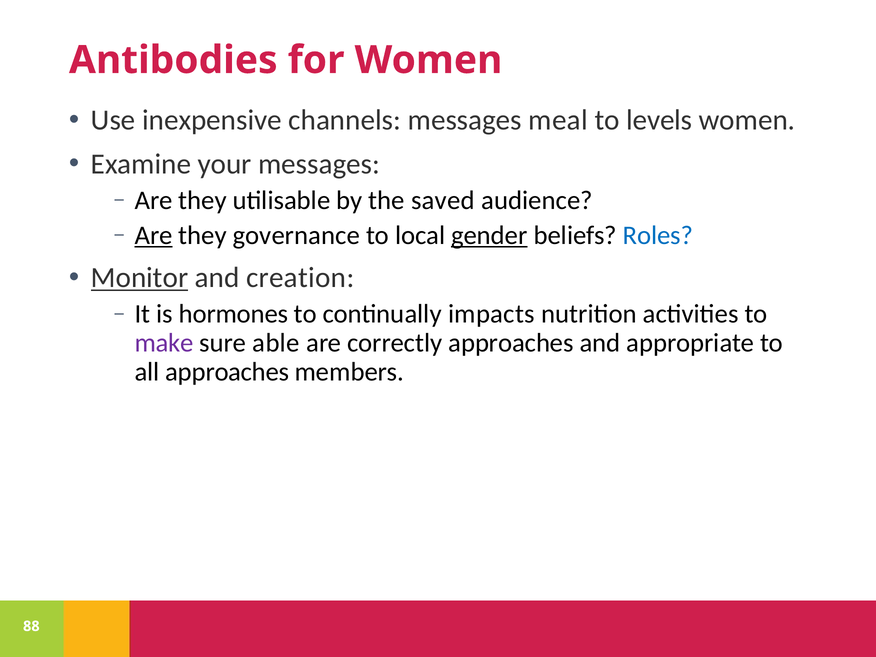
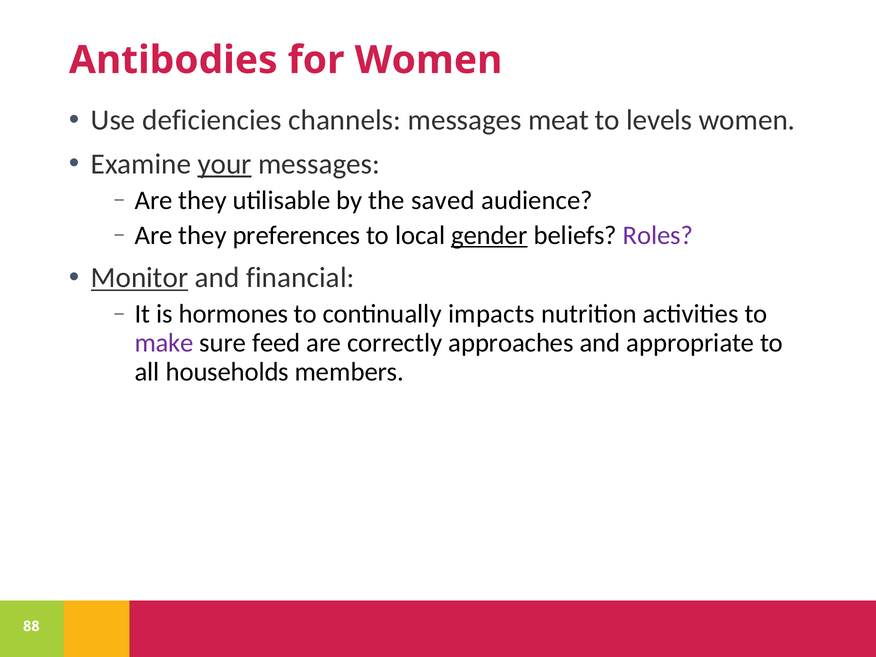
inexpensive: inexpensive -> deficiencies (212, 120)
meal: meal -> meat (558, 120)
your underline: none -> present (225, 164)
Are underline: present -> none (154, 235)
governance: governance -> preferences (297, 235)
Roles colour: blue -> purple (658, 235)
creation: creation -> financial (300, 278)
able: able -> feed (276, 343)
all approaches: approaches -> households (227, 372)
